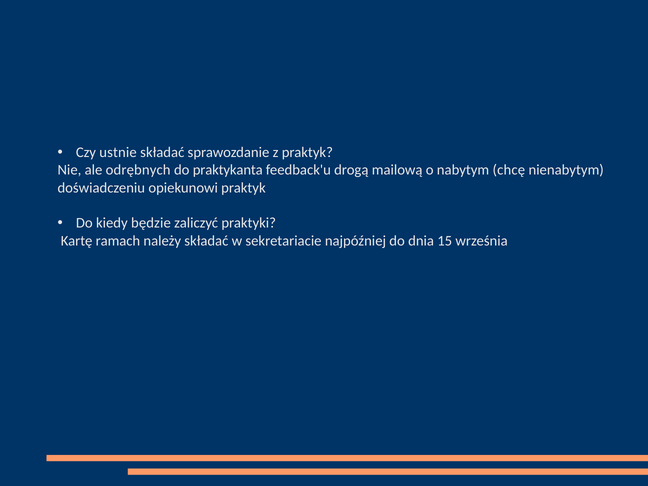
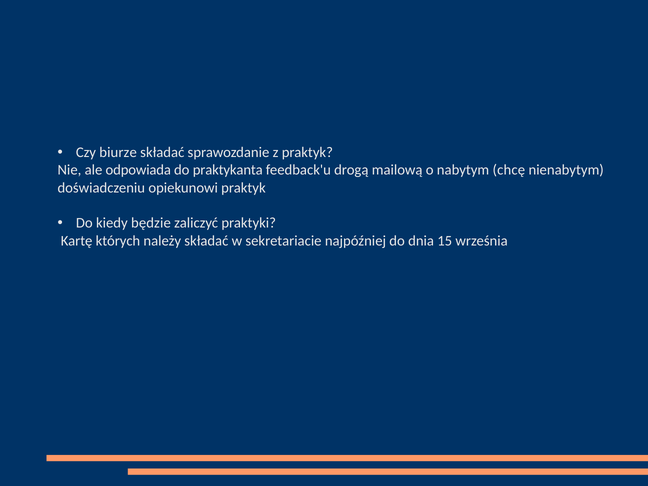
ustnie: ustnie -> biurze (118, 152)
odrębnych: odrębnych -> odpowiada (138, 170)
ramach: ramach -> których (118, 241)
